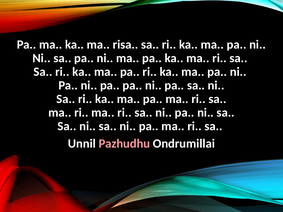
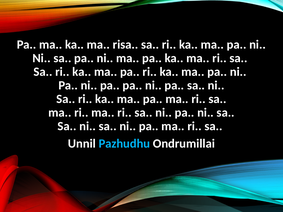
Pazhudhu colour: pink -> light blue (124, 144)
